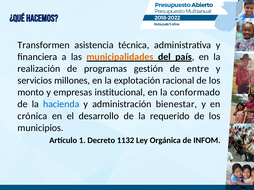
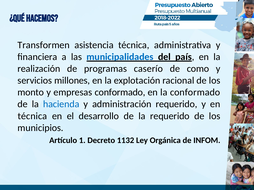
municipalidades colour: orange -> blue (120, 57)
gestión: gestión -> caserío (148, 69)
entre: entre -> como (198, 69)
empresas institucional: institucional -> conformado (120, 93)
administración bienestar: bienestar -> requerido (177, 104)
crónica: crónica -> técnica (32, 116)
